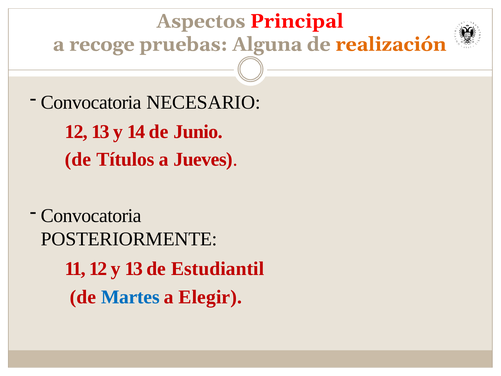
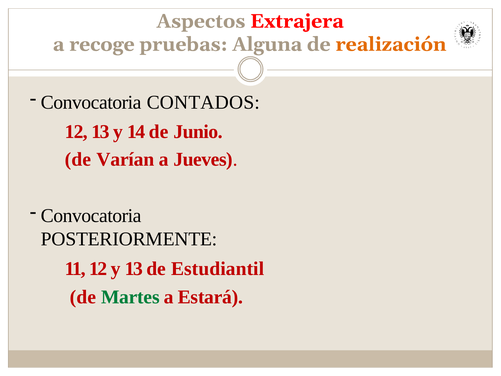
Principal: Principal -> Extrajera (297, 21)
NECESARIO: NECESARIO -> CONTADOS (203, 102)
Títulos: Títulos -> Varían (125, 159)
Martes colour: blue -> green (130, 297)
Elegir: Elegir -> Estará (210, 297)
